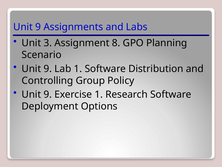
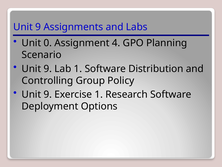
3: 3 -> 0 (48, 43)
8: 8 -> 4 (116, 43)
